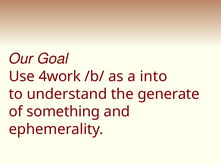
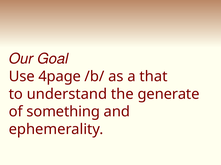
4work: 4work -> 4page (60, 77)
into: into -> that (154, 77)
